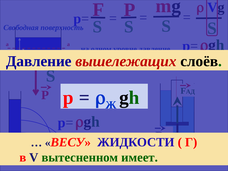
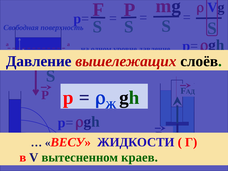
имеет: имеет -> краев (140, 157)
